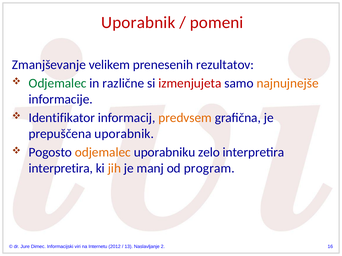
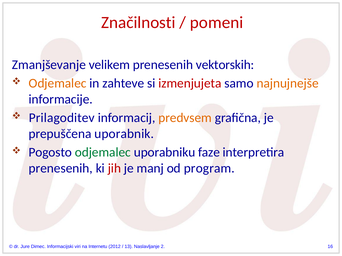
Uporabnik: Uporabnik -> Značilnosti (138, 23)
rezultatov: rezultatov -> vektorskih (225, 65)
Odjemalec colour: green -> orange (58, 83)
različne: različne -> zahteve (123, 83)
Identifikator: Identifikator -> Prilagoditev (62, 118)
odjemalec colour: orange -> green (103, 153)
zelo: zelo -> faze (209, 153)
interpretira: interpretira -> prenesenih (61, 169)
jih colour: orange -> red (114, 169)
